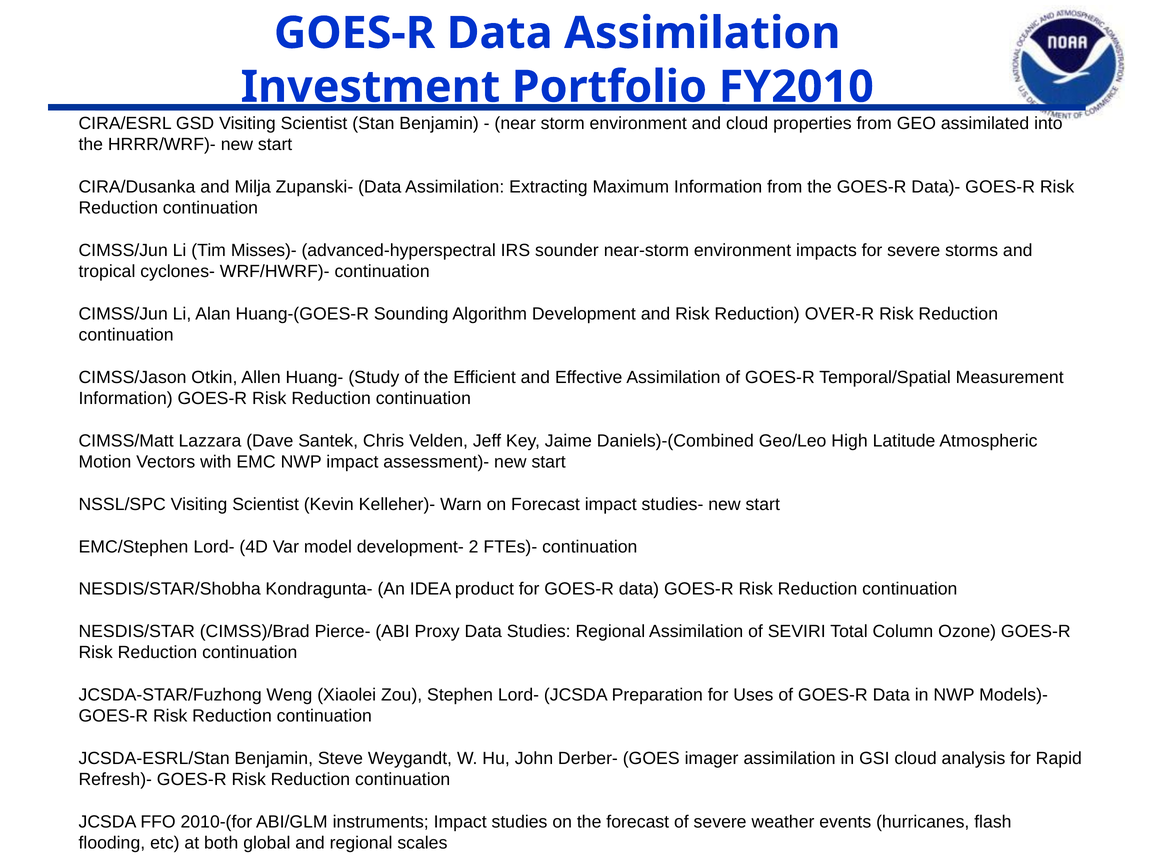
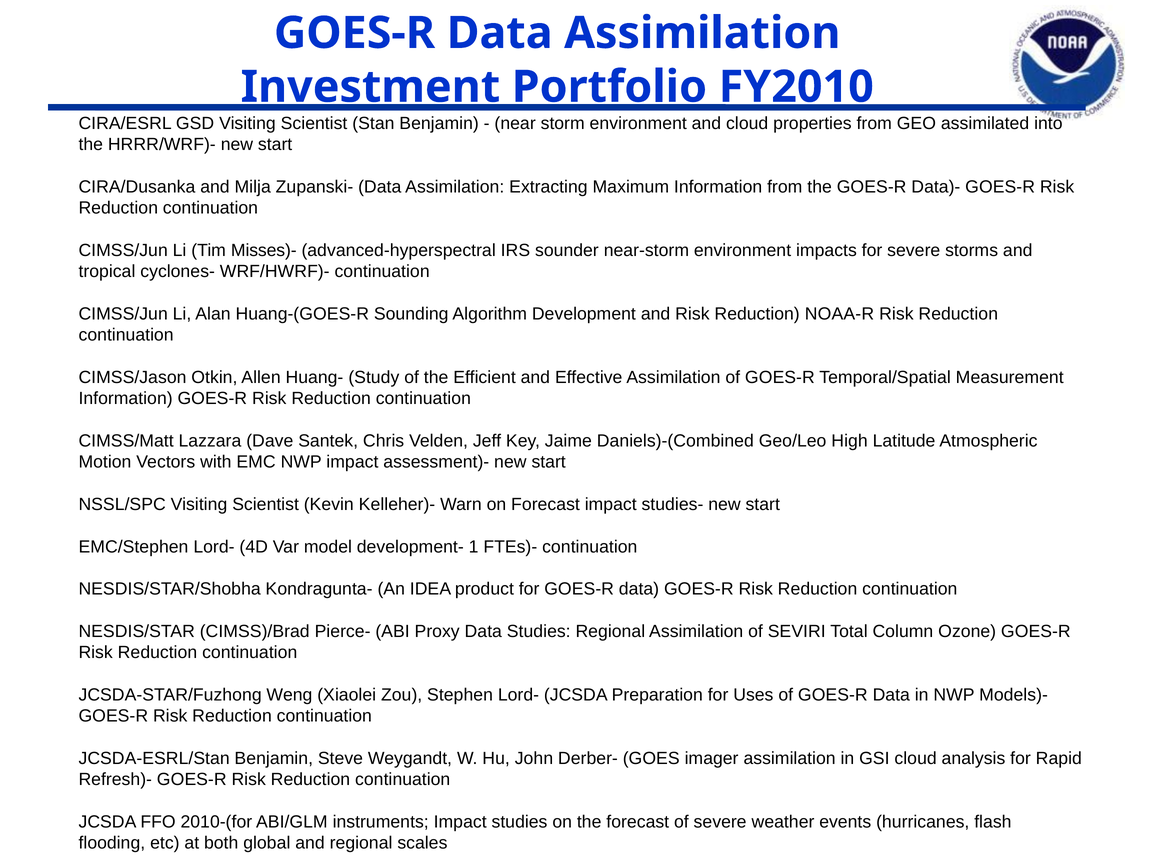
OVER-R: OVER-R -> NOAA-R (839, 314)
2: 2 -> 1 (474, 547)
